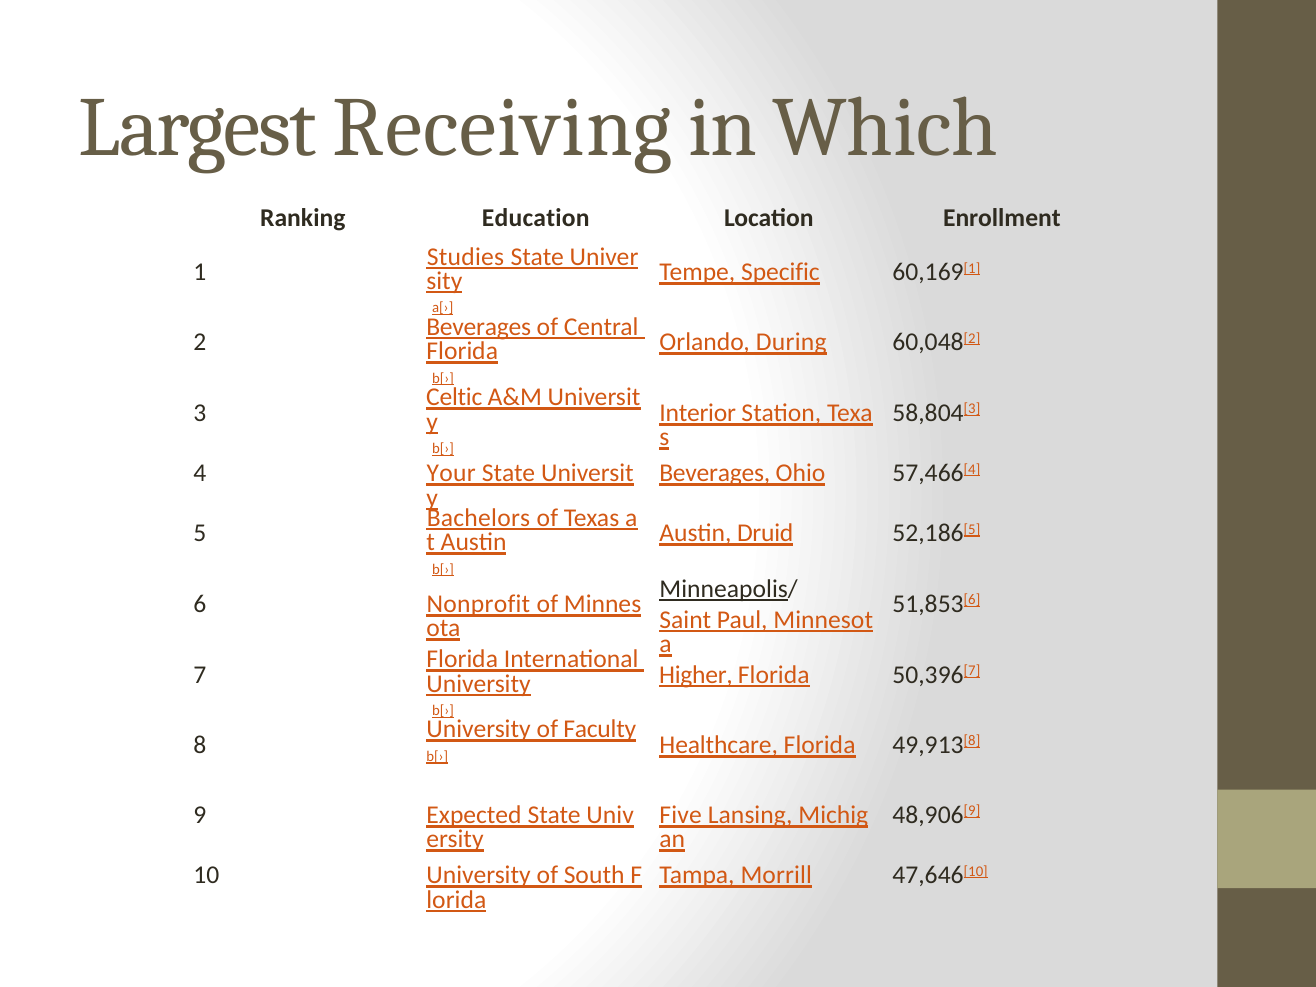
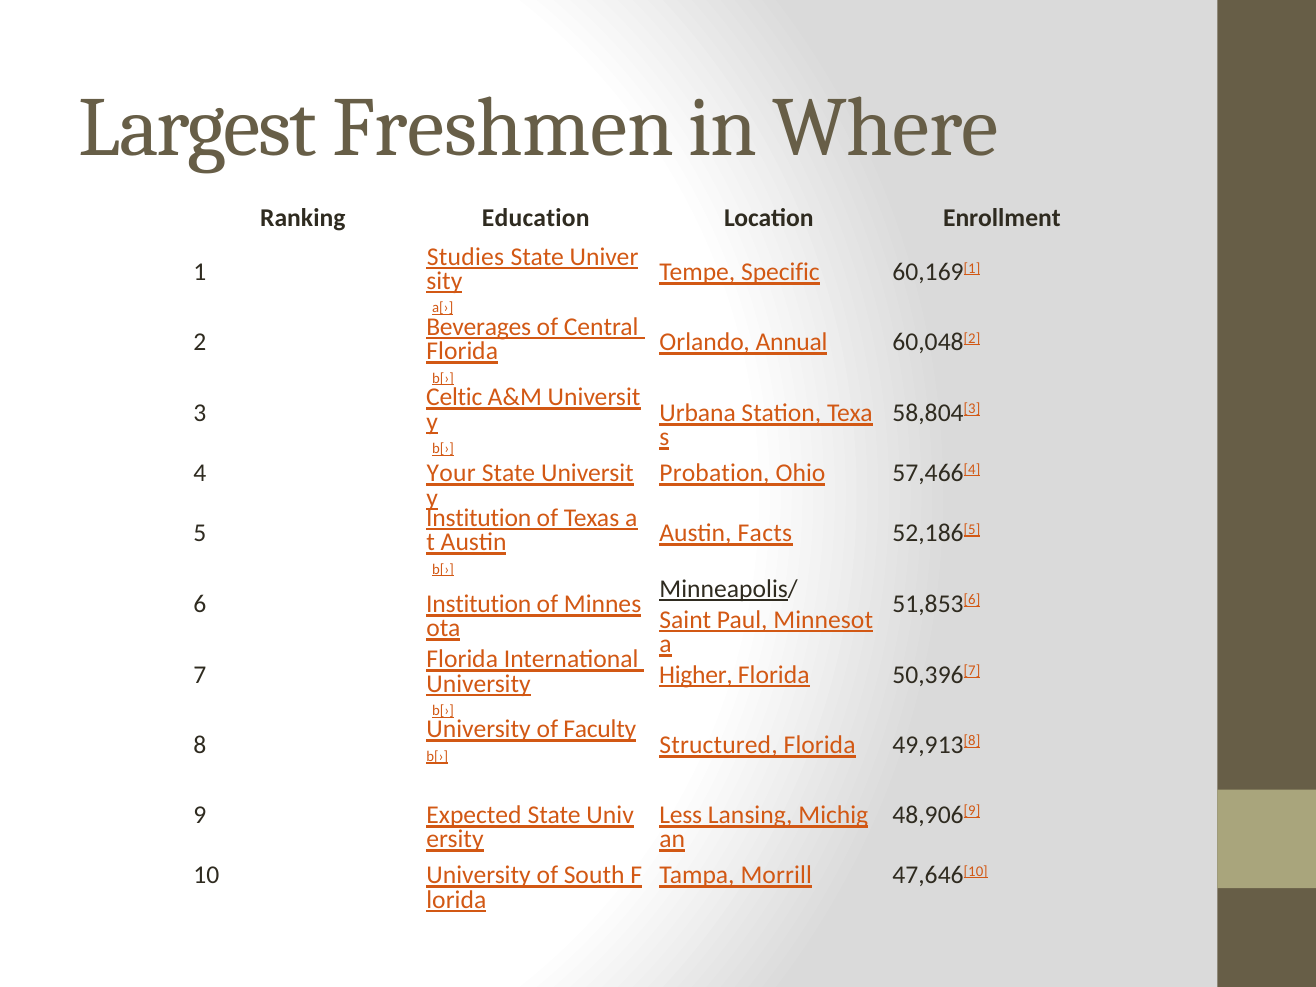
Receiving: Receiving -> Freshmen (503, 128)
Which: Which -> Where (885, 128)
During: During -> Annual (792, 342)
Interior: Interior -> Urbana (698, 413)
Beverages: Beverages -> Probation (715, 473)
Bachelors: Bachelors -> Institution (479, 518)
Druid: Druid -> Facts (765, 533)
6 Nonprofit: Nonprofit -> Institution (479, 604)
Healthcare: Healthcare -> Structured (719, 745)
Five: Five -> Less (681, 815)
